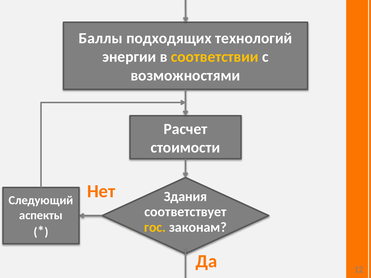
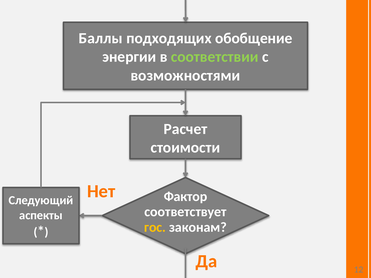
технологий: технологий -> обобщение (254, 38)
соответствии colour: yellow -> light green (215, 57)
Здания: Здания -> Фактор (186, 197)
